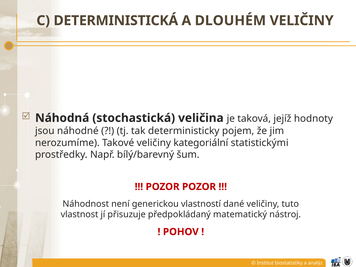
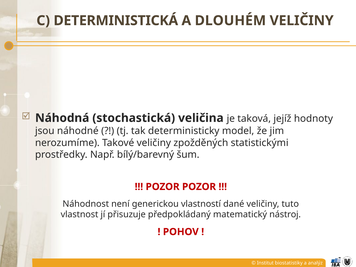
pojem: pojem -> model (238, 131)
kategoriální: kategoriální -> zpožděných (201, 143)
